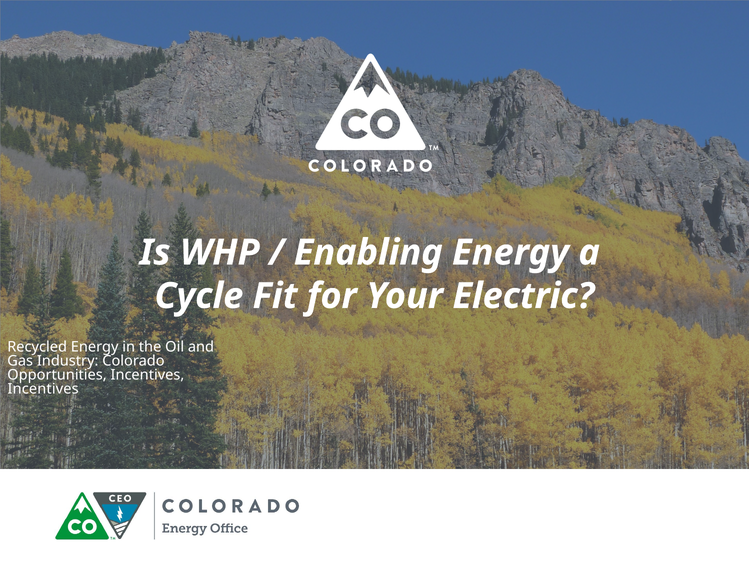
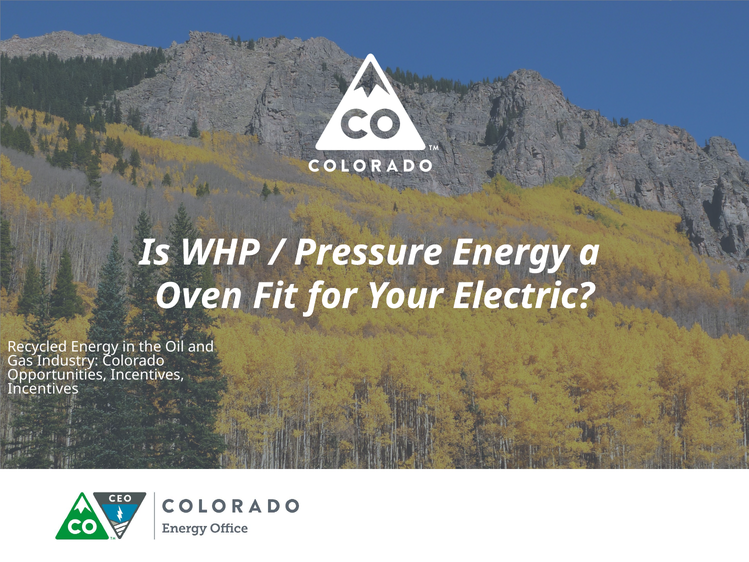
Enabling: Enabling -> Pressure (368, 252)
Cycle: Cycle -> Oven (199, 296)
